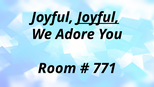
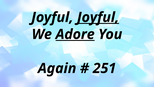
Adore underline: none -> present (75, 34)
Room: Room -> Again (57, 68)
771: 771 -> 251 (104, 68)
